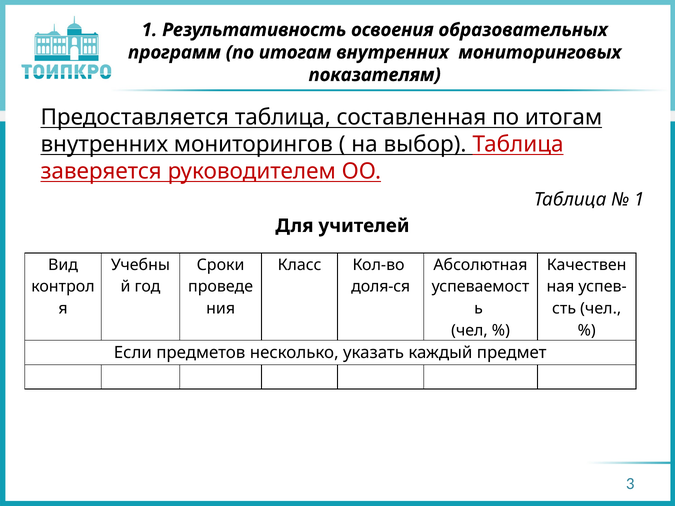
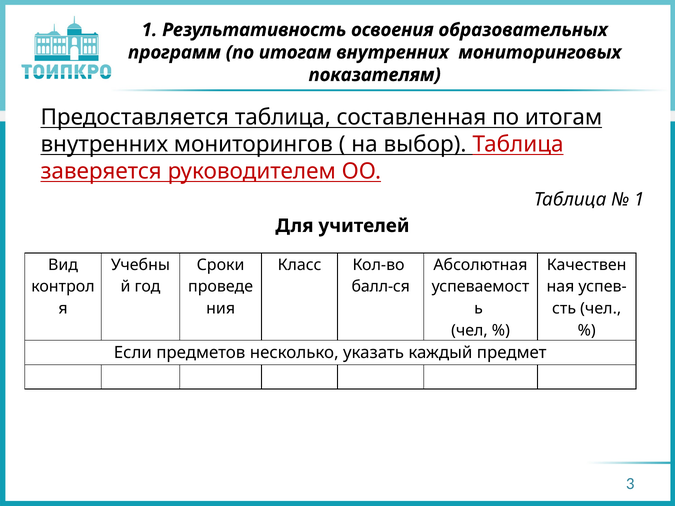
доля-ся: доля-ся -> балл-ся (381, 287)
